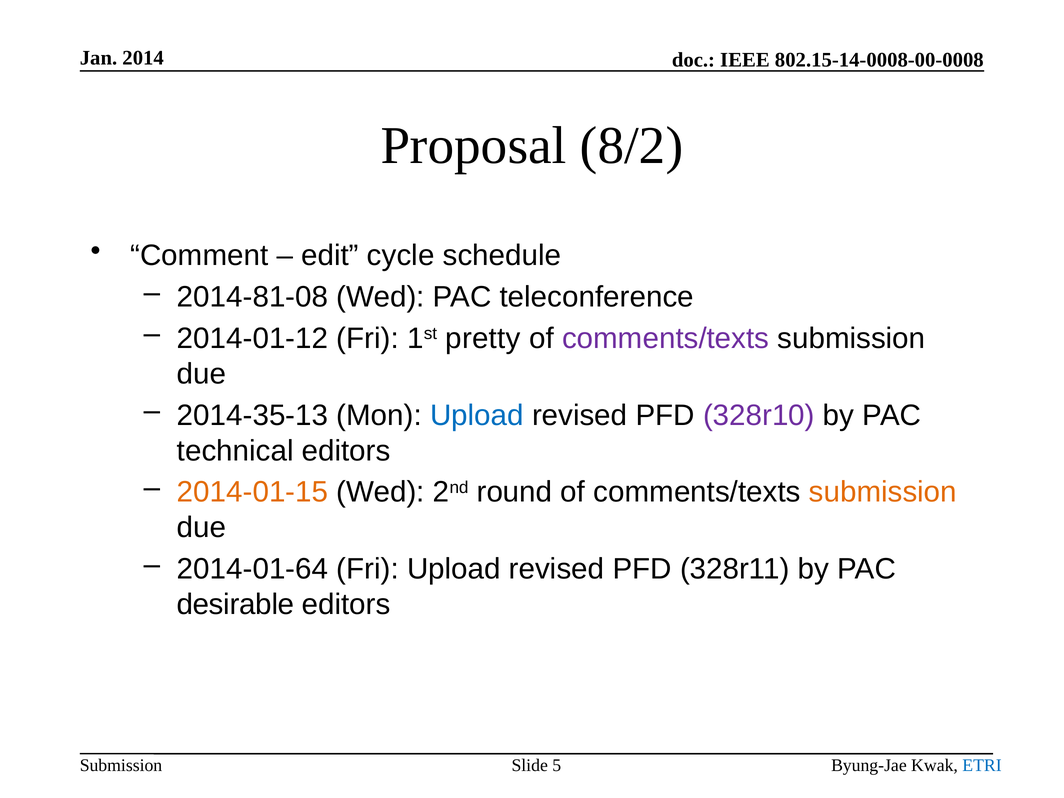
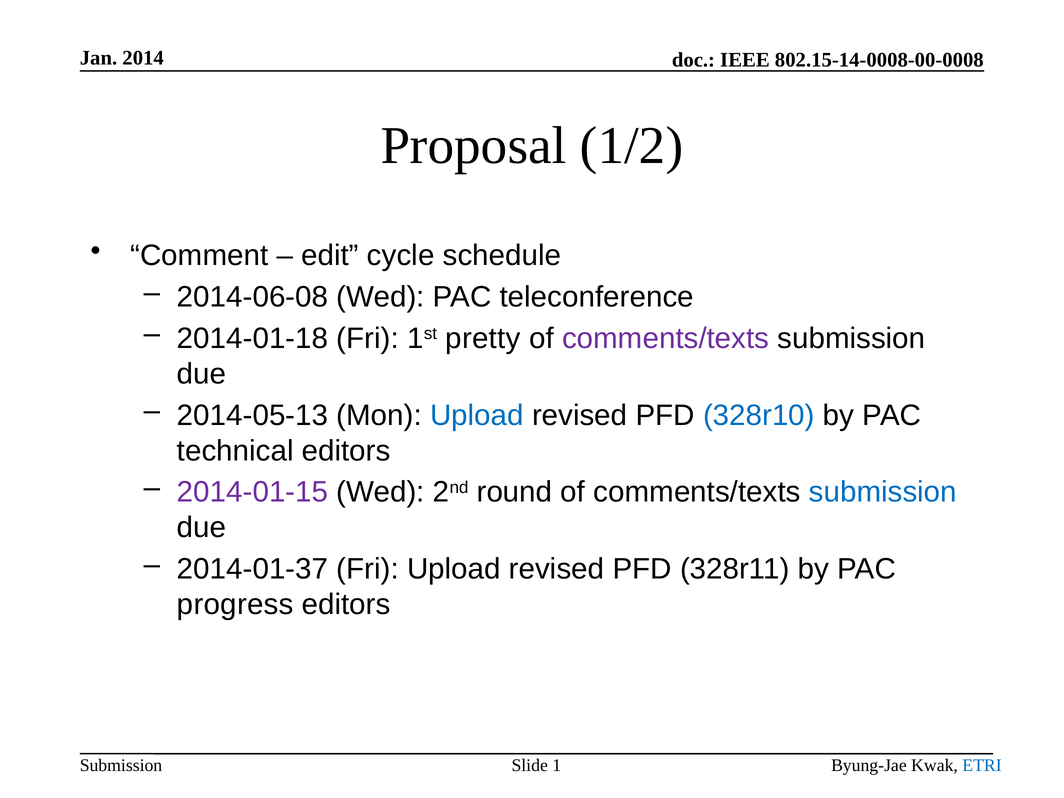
8/2: 8/2 -> 1/2 (632, 146)
2014-81-08: 2014-81-08 -> 2014-06-08 (253, 297)
2014-01-12: 2014-01-12 -> 2014-01-18 (253, 338)
2014-35-13: 2014-35-13 -> 2014-05-13 (253, 415)
328r10 colour: purple -> blue (759, 415)
2014-01-15 colour: orange -> purple (253, 492)
submission colour: orange -> blue (883, 492)
2014-01-64: 2014-01-64 -> 2014-01-37 (253, 569)
desirable: desirable -> progress (235, 605)
5: 5 -> 1 (557, 765)
